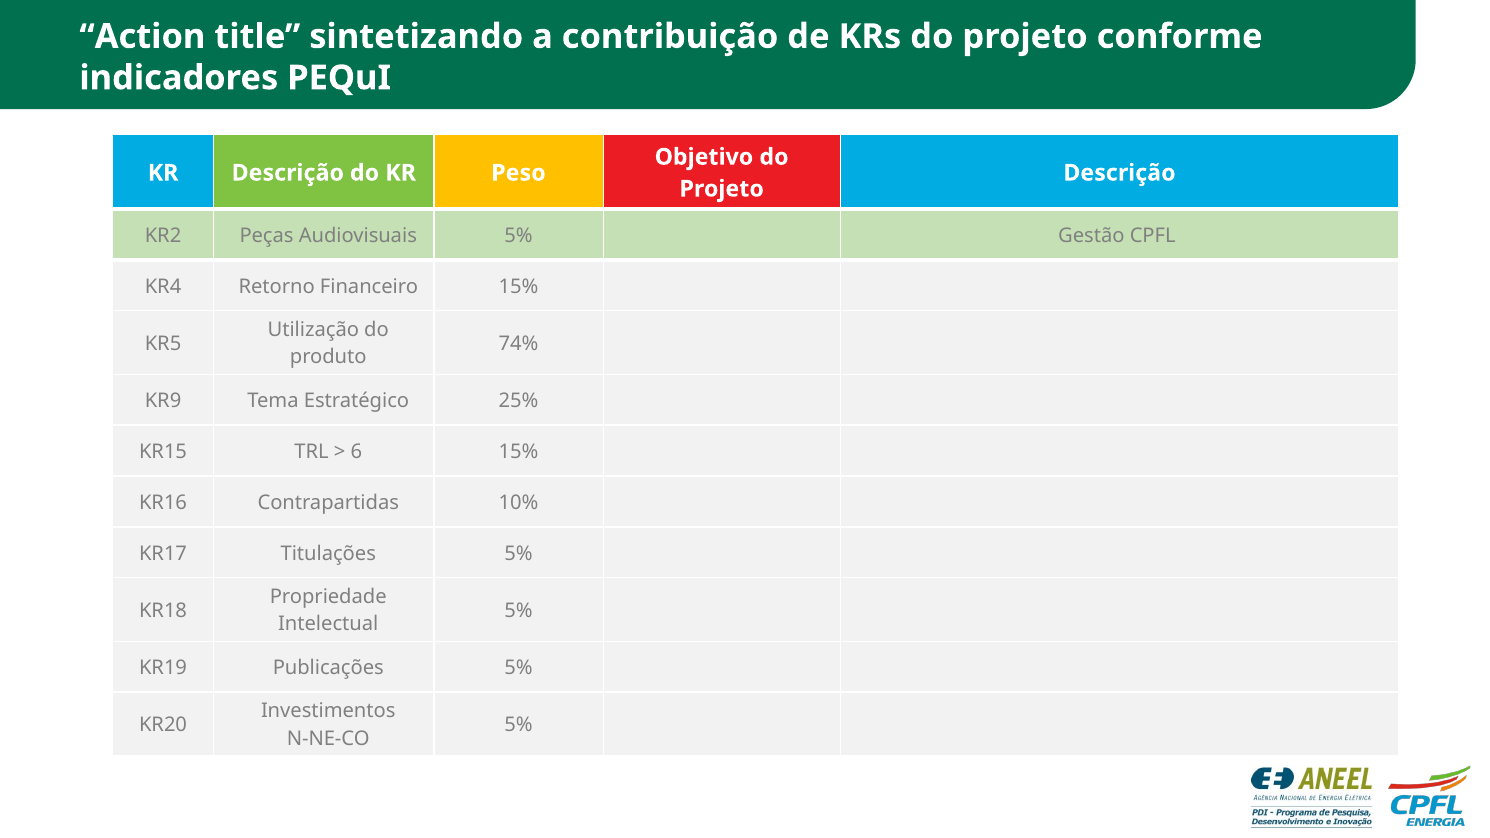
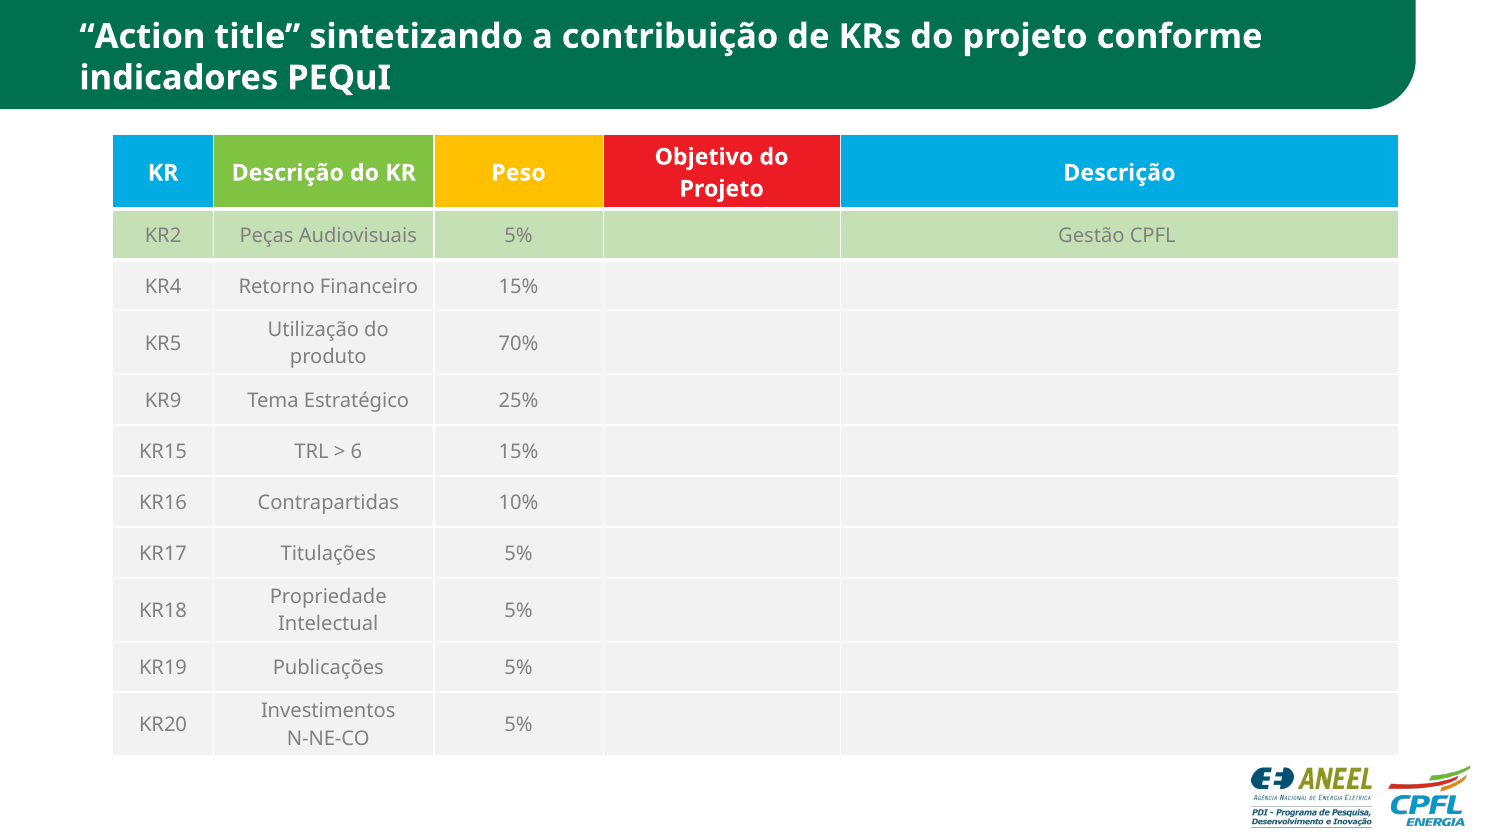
74%: 74% -> 70% (519, 344)
